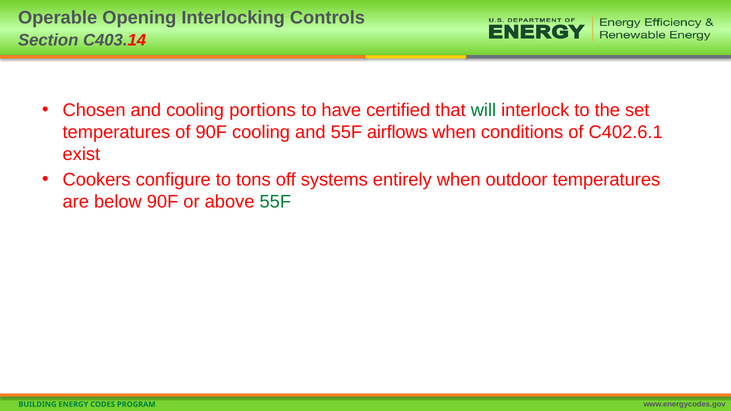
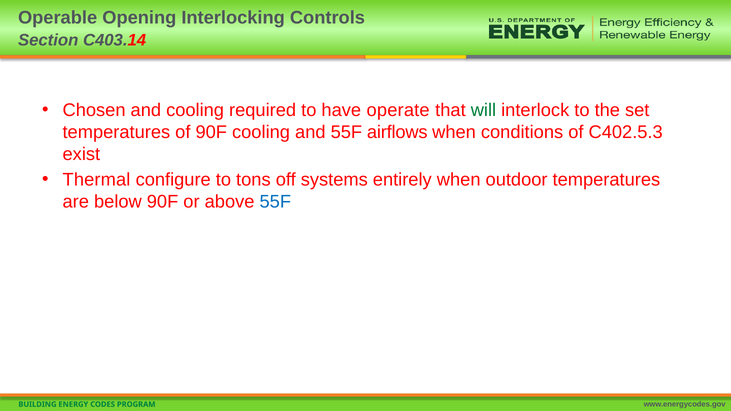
portions: portions -> required (263, 110)
certified: certified -> operate (398, 110)
C402.6.1: C402.6.1 -> C402.5.3 (626, 132)
Cookers: Cookers -> Thermal (97, 180)
55F colour: green -> blue (275, 202)
